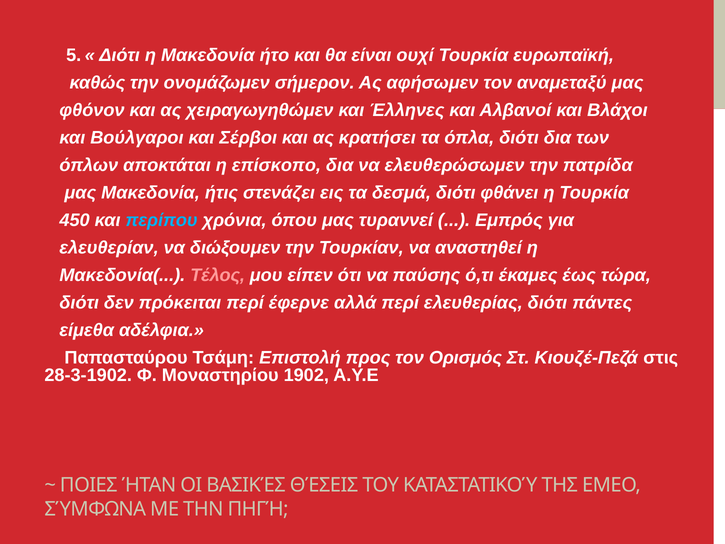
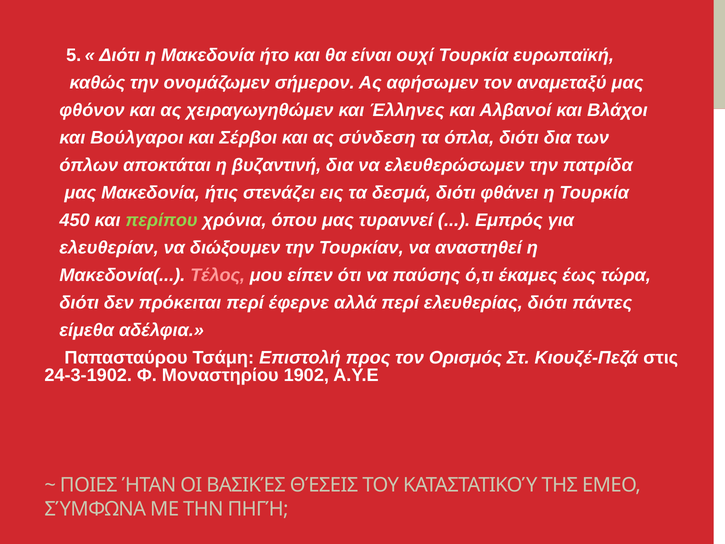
κρατήσει: κρατήσει -> σύνδεση (377, 138)
επίσκοπο: επίσκοπο -> βυζαντινή (277, 165)
περίπου colour: light blue -> light green (162, 220)
28-3-1902: 28-3-1902 -> 24-3-1902 (88, 375)
